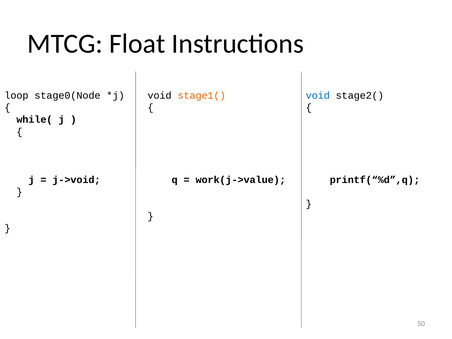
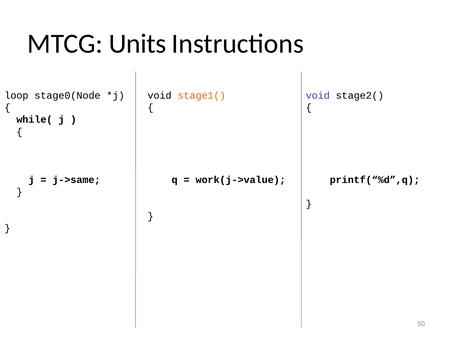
Float: Float -> Units (137, 44)
void colour: blue -> purple (318, 96)
j->void: j->void -> j->same (76, 180)
